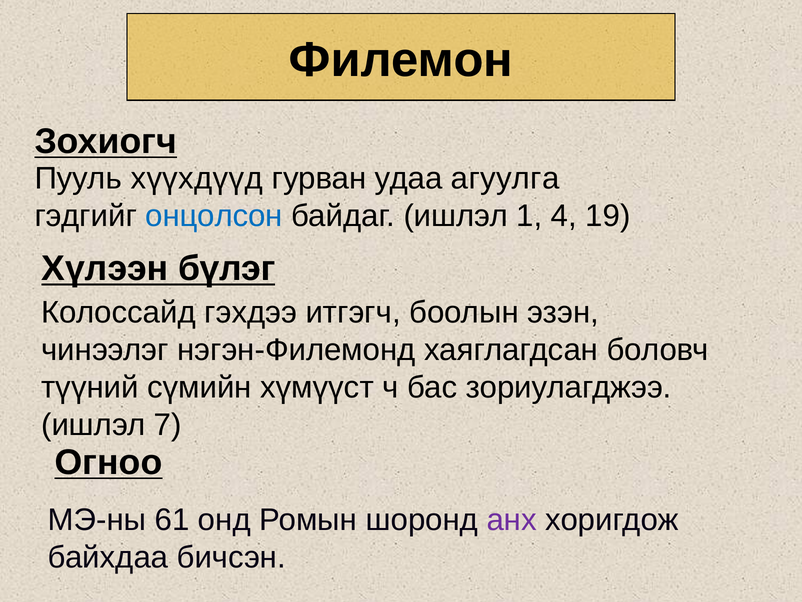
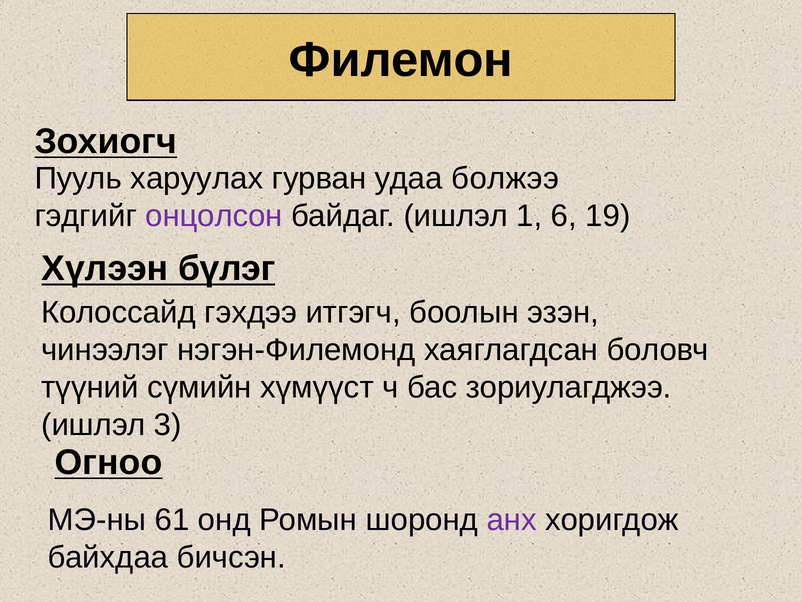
хүүхдүүд: хүүхдүүд -> харуулах (197, 179)
агуулга: агуулга -> болжээ (505, 179)
онцолсон colour: blue -> purple (214, 216)
4: 4 -> 6 (564, 216)
7: 7 -> 3 (168, 424)
